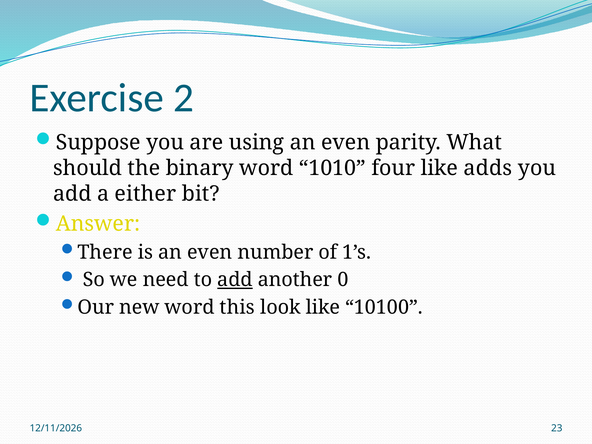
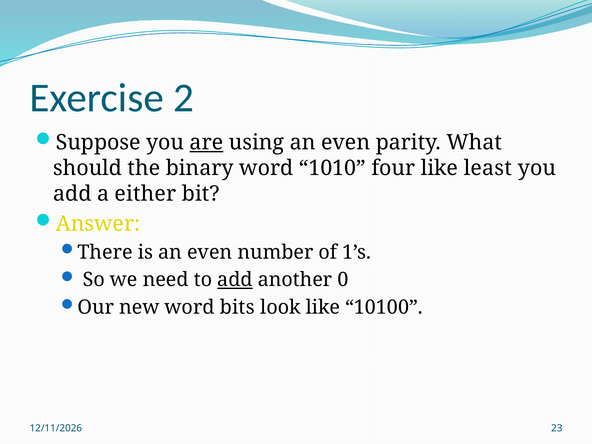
are underline: none -> present (206, 143)
adds: adds -> least (488, 168)
this: this -> bits (237, 307)
